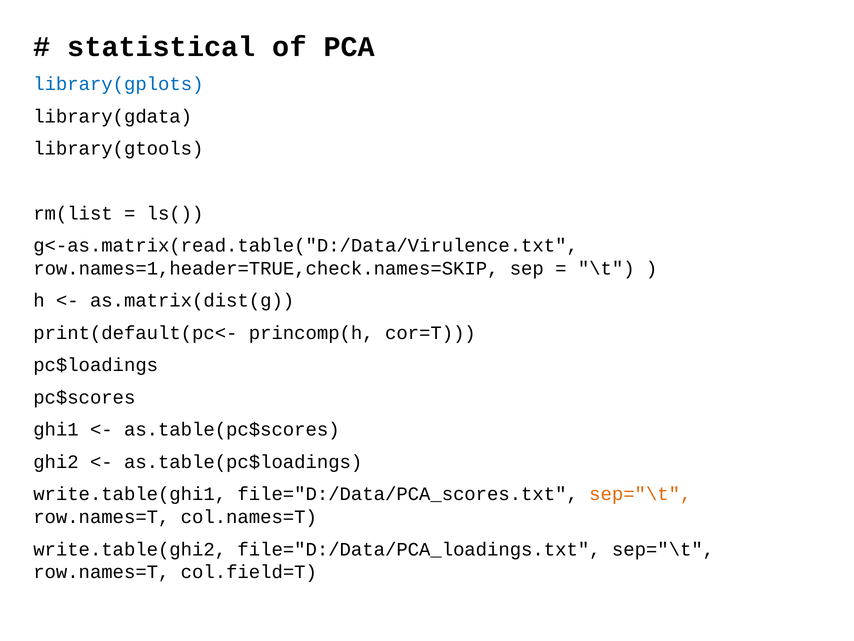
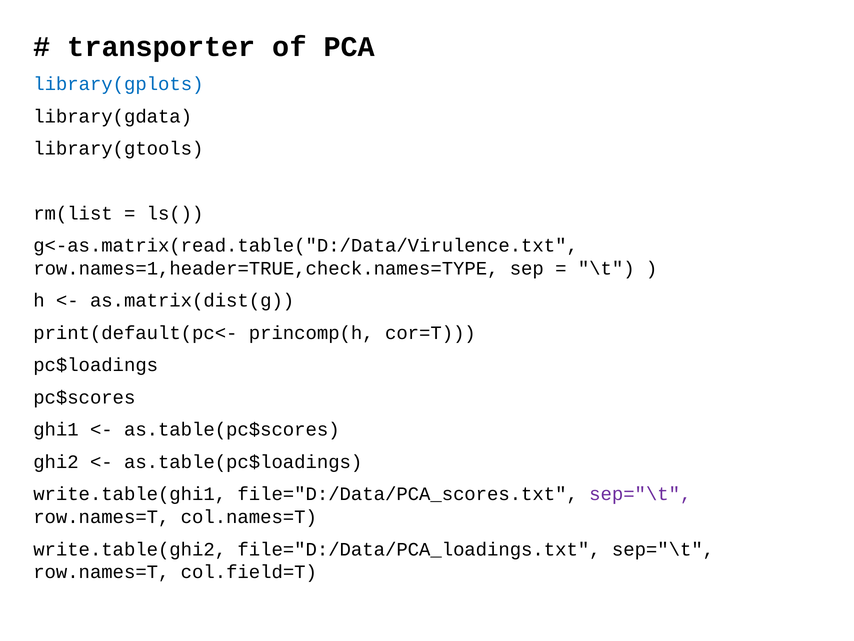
statistical: statistical -> transporter (161, 47)
row.names=1,header=TRUE,check.names=SKIP: row.names=1,header=TRUE,check.names=SKIP -> row.names=1,header=TRUE,check.names=TYPE (266, 268)
sep="\t colour: orange -> purple (640, 494)
